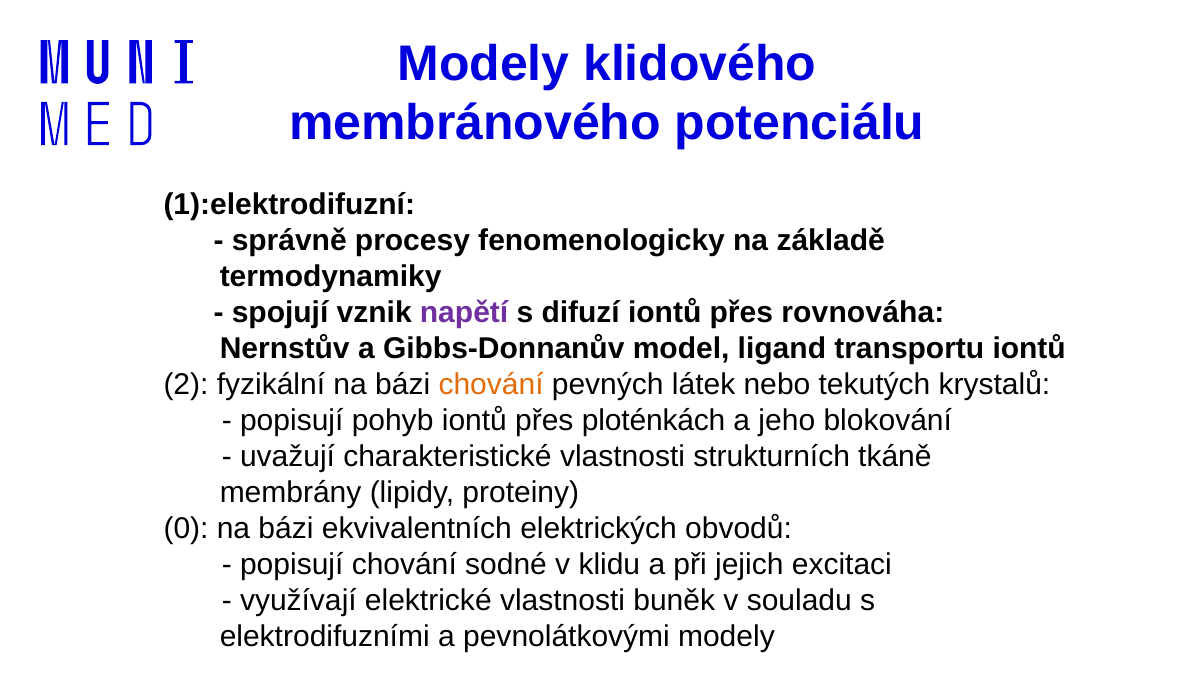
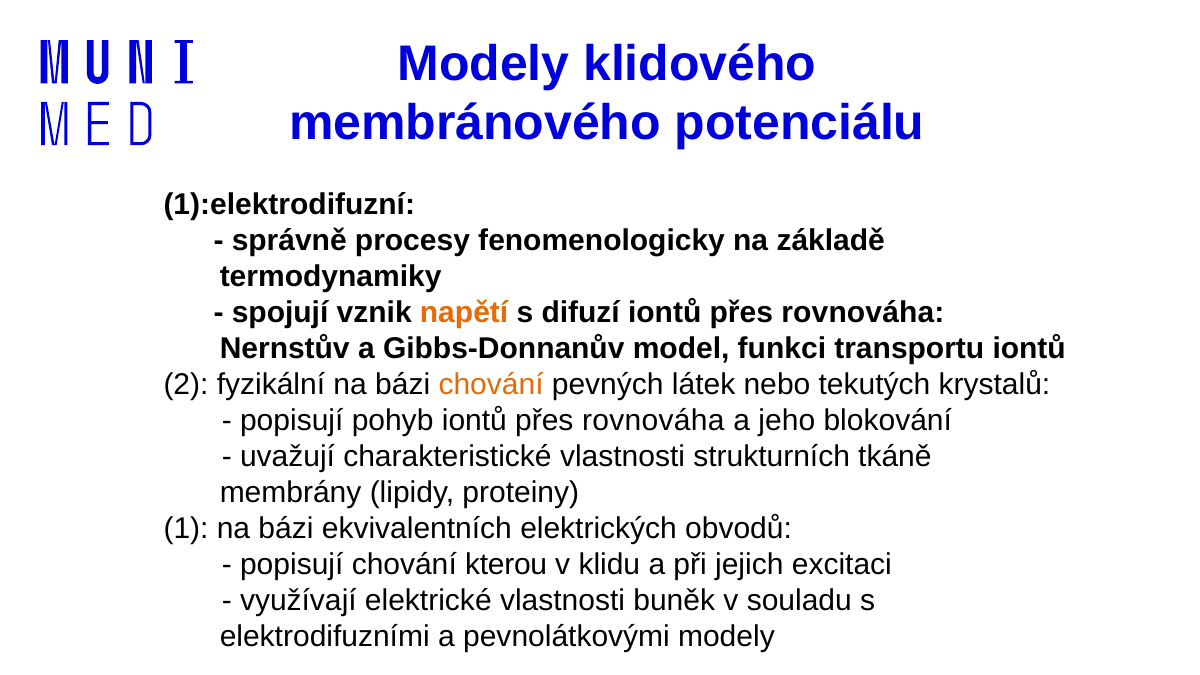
napětí colour: purple -> orange (464, 313)
ligand: ligand -> funkci (782, 349)
pohyb iontů přes ploténkách: ploténkách -> rovnováha (653, 421)
0: 0 -> 1 (186, 529)
sodné: sodné -> kterou (506, 565)
